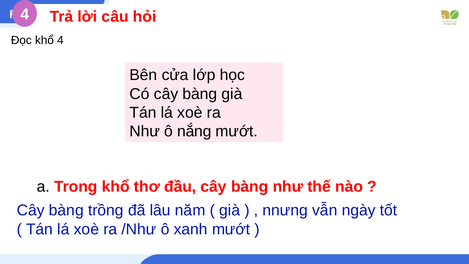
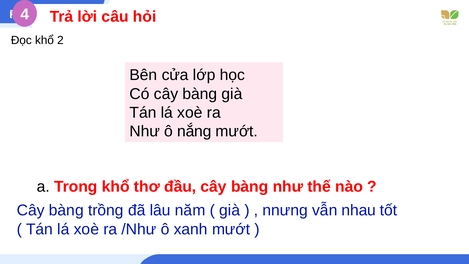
khổ 4: 4 -> 2 (60, 40)
ngày: ngày -> nhau (359, 210)
